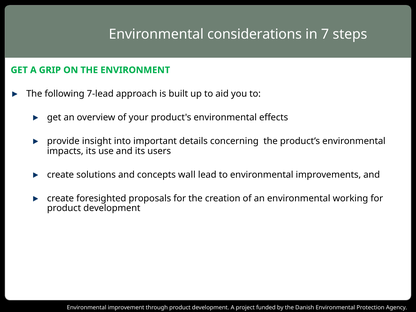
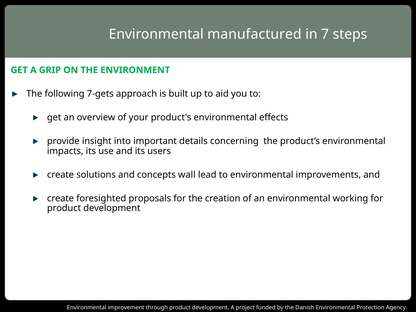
considerations: considerations -> manufactured (254, 34)
7-lead: 7-lead -> 7-gets (100, 94)
